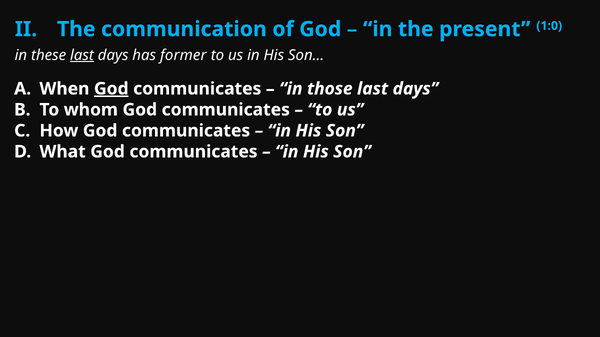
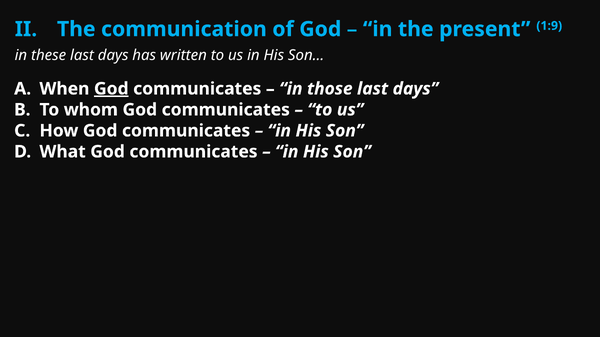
1:0: 1:0 -> 1:9 (549, 26)
last underline: present -> none (82, 55)
former: former -> written (183, 55)
